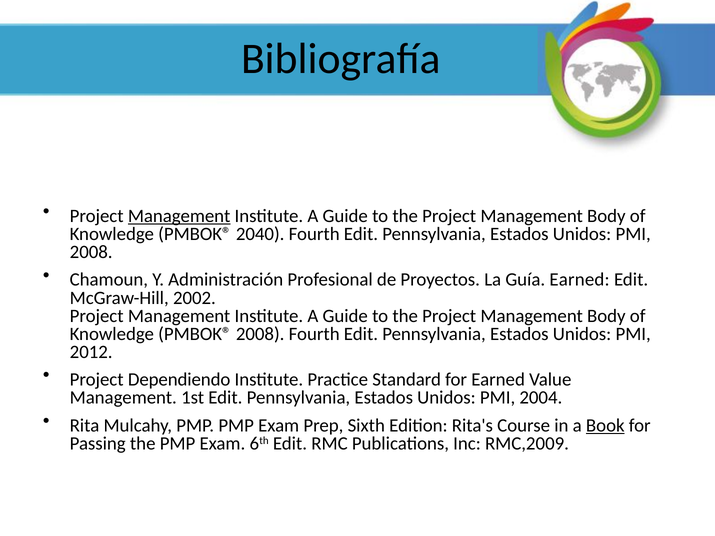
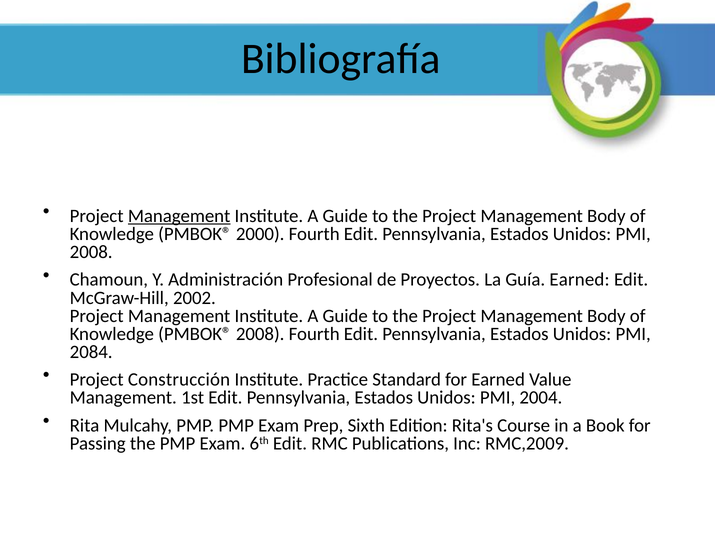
2040: 2040 -> 2000 (260, 234)
2012: 2012 -> 2084 (91, 352)
Dependiendo: Dependiendo -> Construcción (179, 380)
Book underline: present -> none (605, 426)
